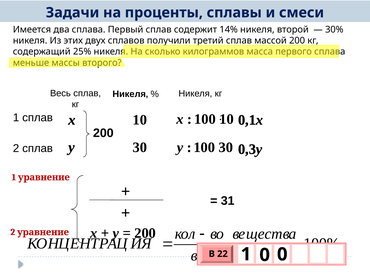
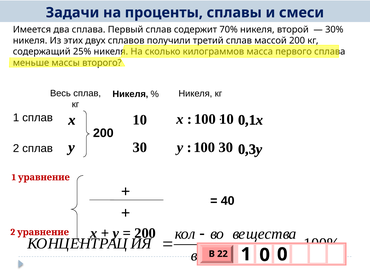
14%: 14% -> 70% (229, 30)
31: 31 -> 40 (228, 201)
